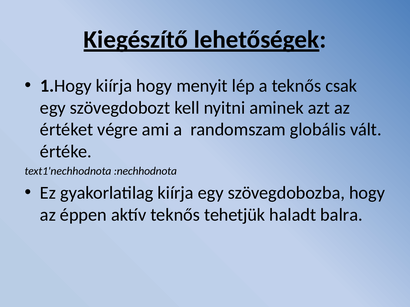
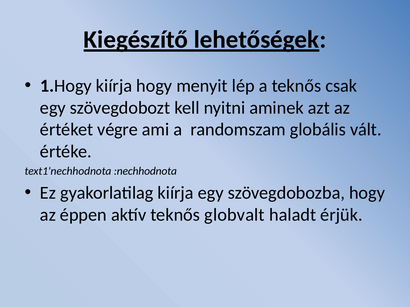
tehetjük: tehetjük -> globvalt (234, 215)
balra: balra -> érjük (342, 215)
